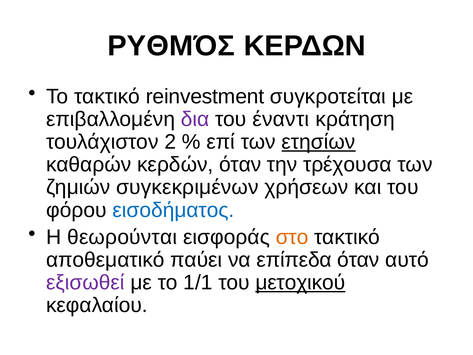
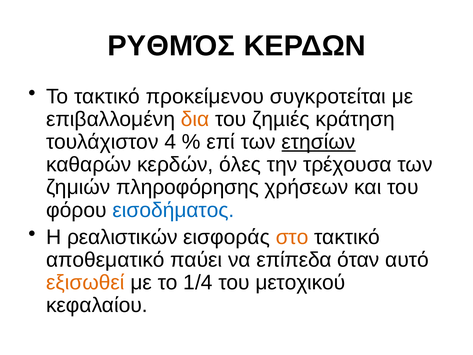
reinvestment: reinvestment -> προκείμενου (205, 96)
δια colour: purple -> orange (195, 119)
έναντι: έναντι -> ζηµιές (281, 119)
2: 2 -> 4 (170, 142)
κερδών όταν: όταν -> όλες (240, 165)
συγκεκριμένων: συγκεκριμένων -> πληροφόρησης (188, 187)
θεωρούνται: θεωρούνται -> ρεαλιστικών (122, 237)
εξισωθεί colour: purple -> orange (85, 282)
1/1: 1/1 -> 1/4 (198, 282)
μετοχικού underline: present -> none (300, 282)
